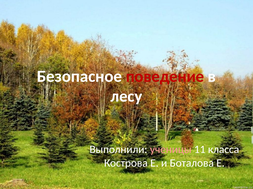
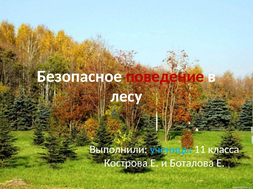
ученицы colour: pink -> light blue (171, 150)
